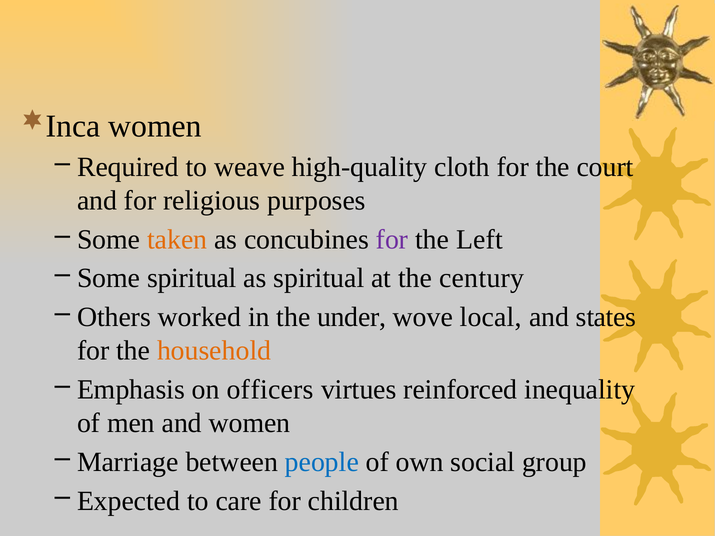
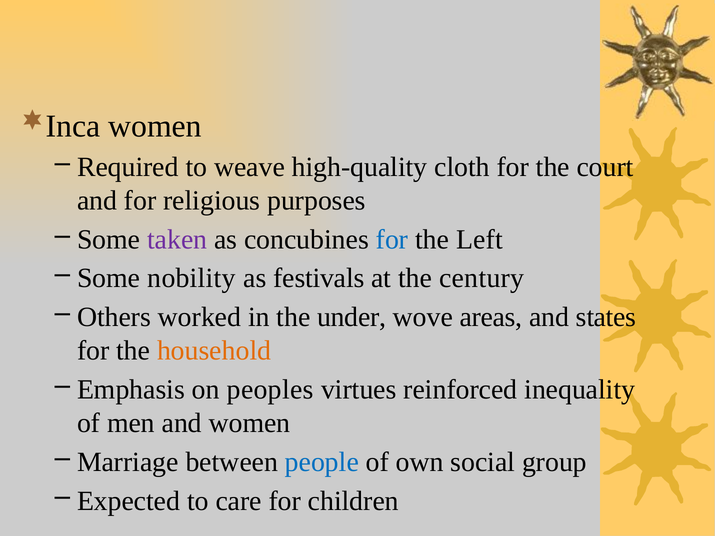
taken colour: orange -> purple (177, 239)
for colour: purple -> blue (392, 239)
Some spiritual: spiritual -> nobility (192, 278)
as spiritual: spiritual -> festivals (319, 278)
local: local -> areas (491, 317)
officers: officers -> peoples (270, 390)
